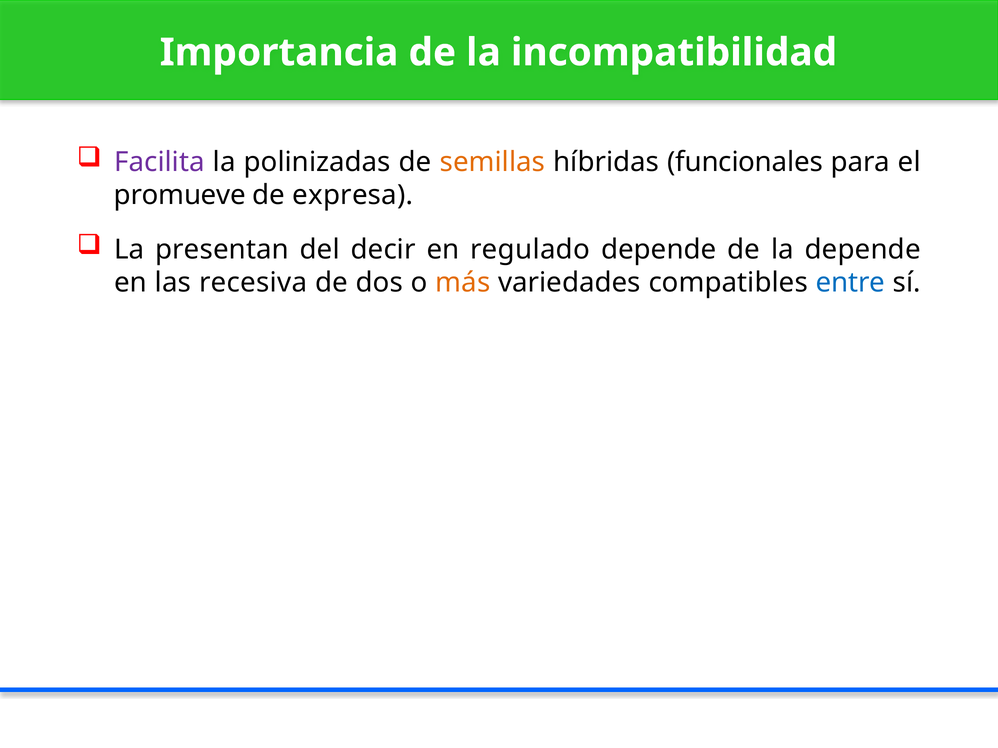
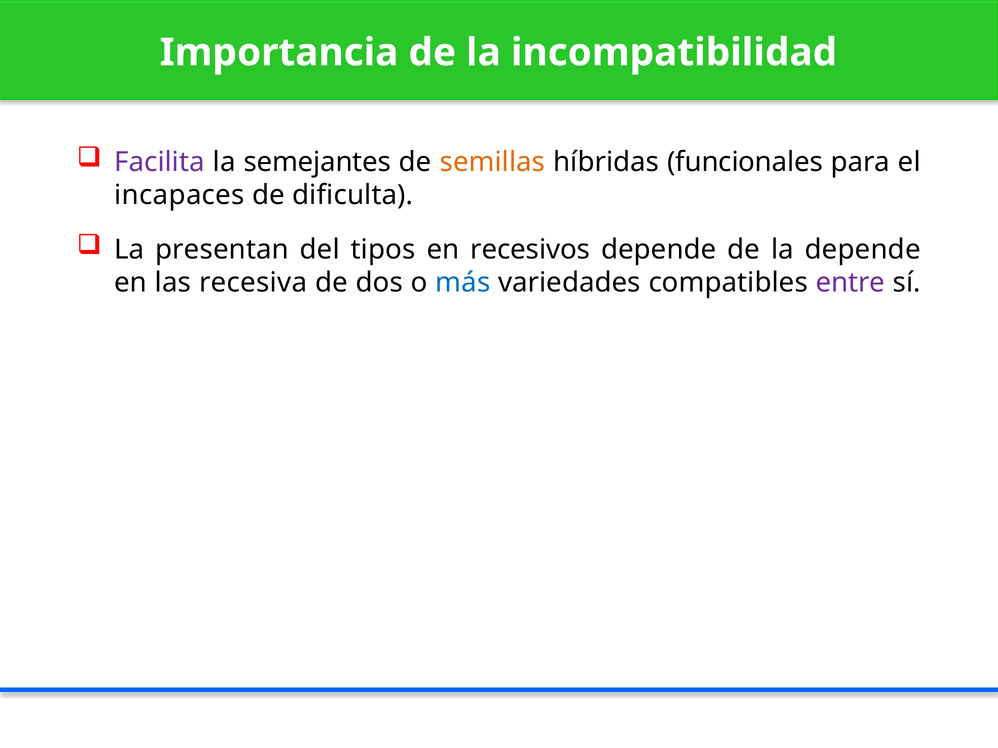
polinizadas: polinizadas -> semejantes (317, 162)
promueve: promueve -> incapaces (180, 195)
expresa: expresa -> dificulta (353, 195)
decir: decir -> tipos (383, 250)
regulado: regulado -> recesivos (530, 250)
más colour: orange -> blue (463, 283)
entre colour: blue -> purple (850, 283)
